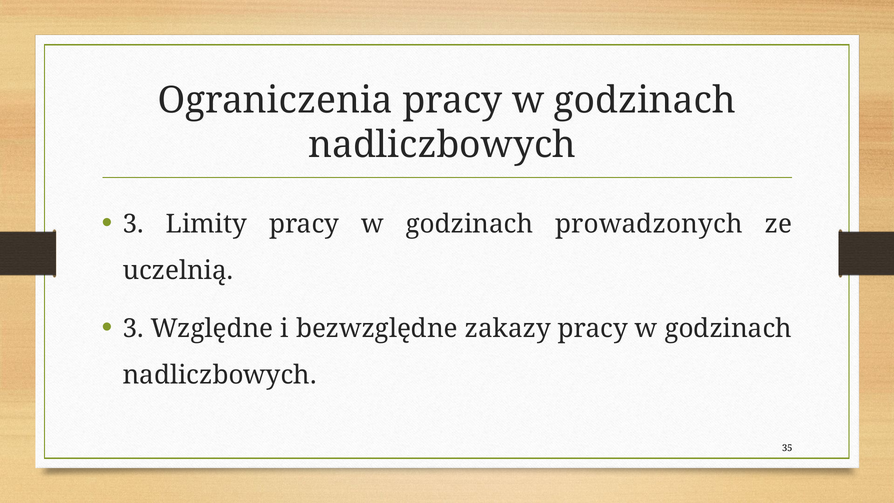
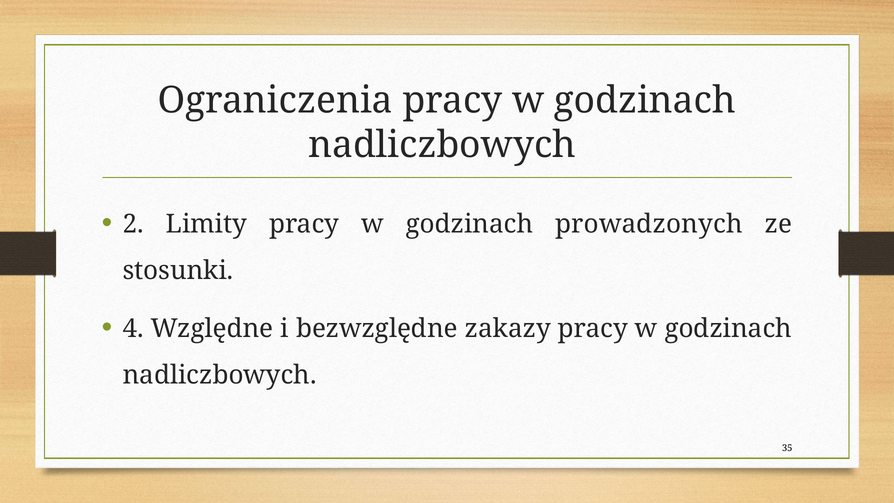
3: 3 -> 2 (133, 224)
uczelnią: uczelnią -> stosunki (178, 271)
3: 3 -> 4 (133, 328)
